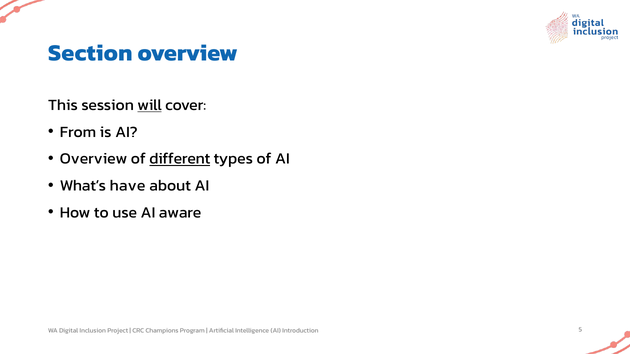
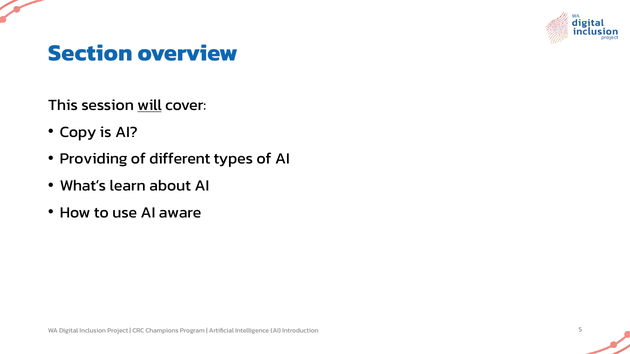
From: From -> Copy (78, 132)
Overview: Overview -> Providing (94, 159)
different underline: present -> none (180, 159)
have: have -> learn (128, 186)
